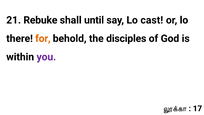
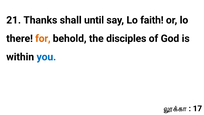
Rebuke: Rebuke -> Thanks (40, 20)
cast: cast -> faith (152, 20)
you colour: purple -> blue (46, 57)
